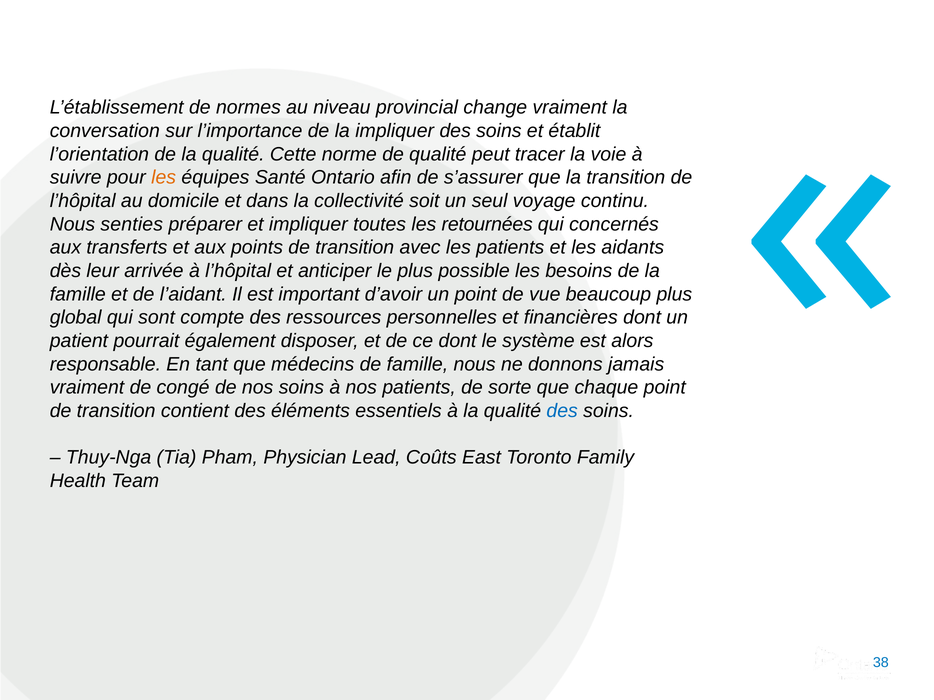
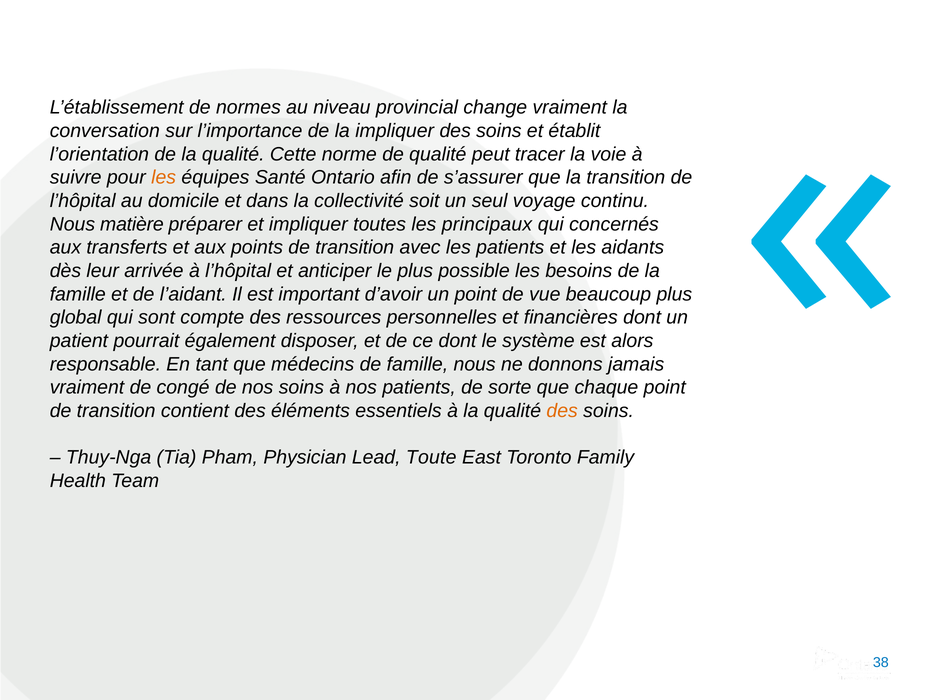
senties: senties -> matière (132, 224)
retournées: retournées -> principaux (487, 224)
des colour: blue -> orange (562, 411)
Coûts: Coûts -> Toute (431, 458)
